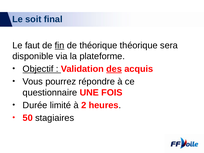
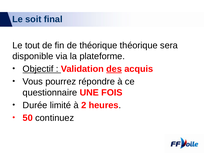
faut: faut -> tout (32, 45)
fin underline: present -> none (60, 45)
stagiaires: stagiaires -> continuez (55, 118)
